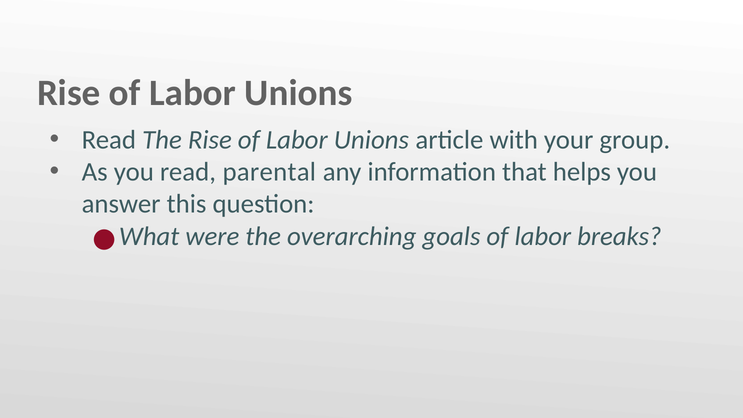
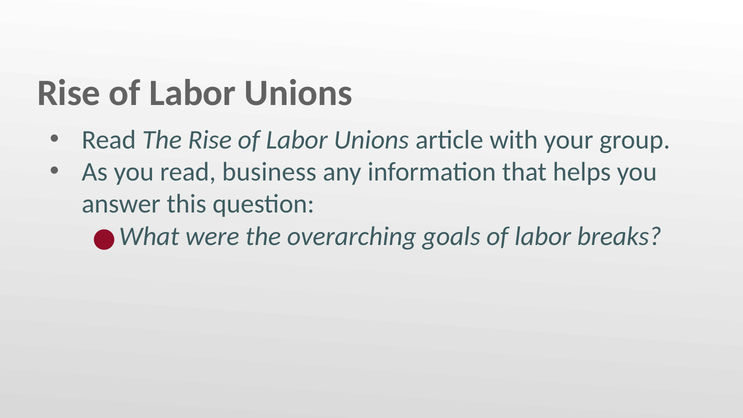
parental: parental -> business (269, 172)
